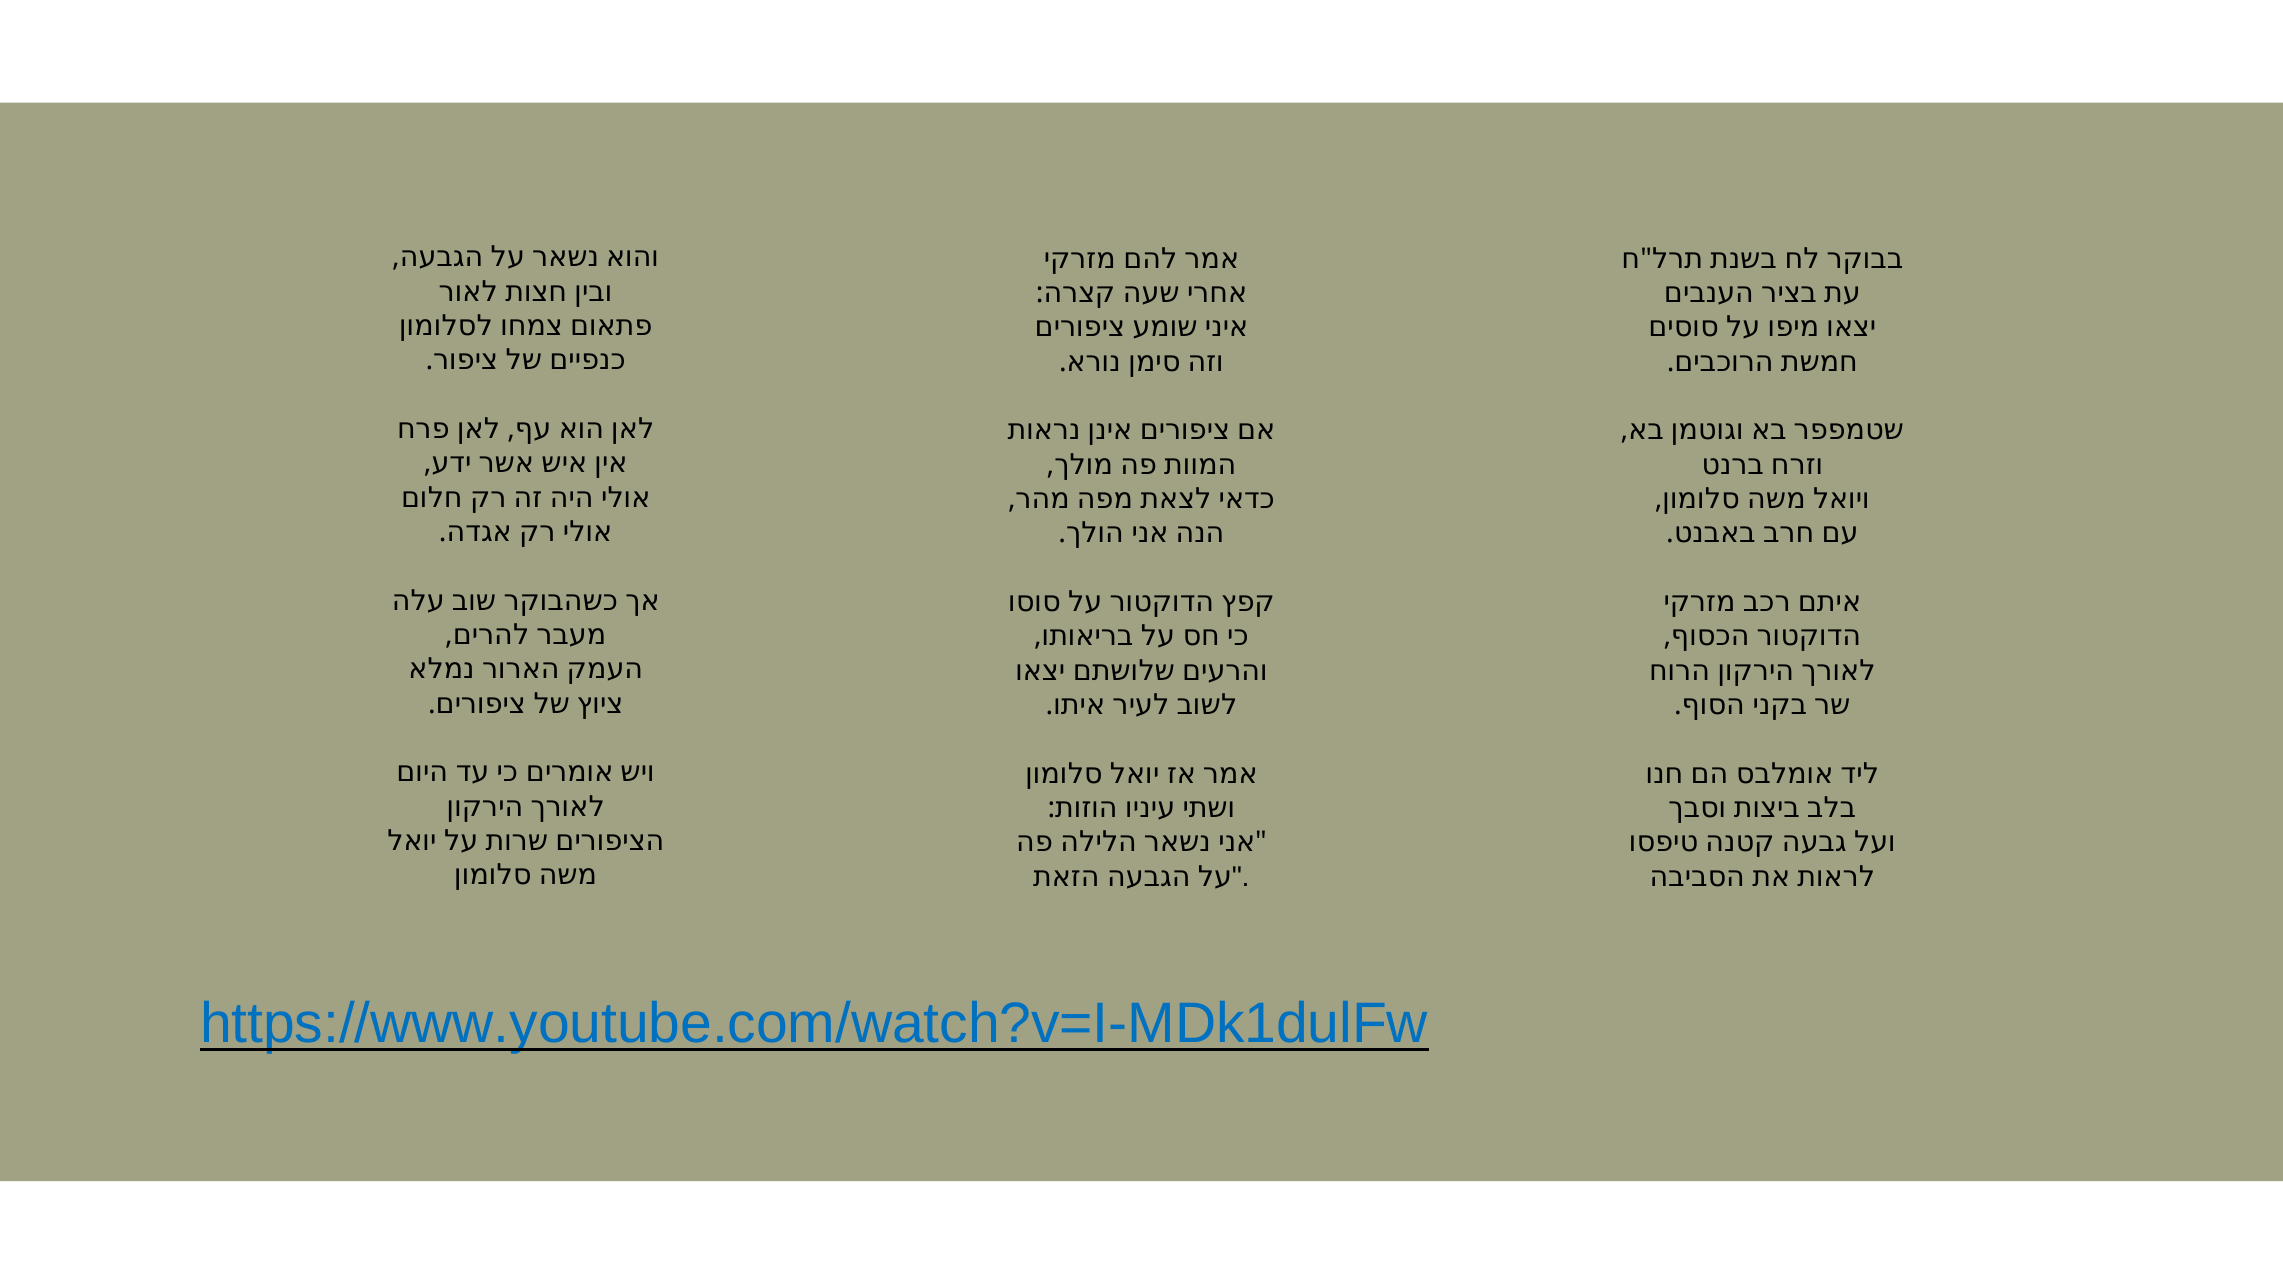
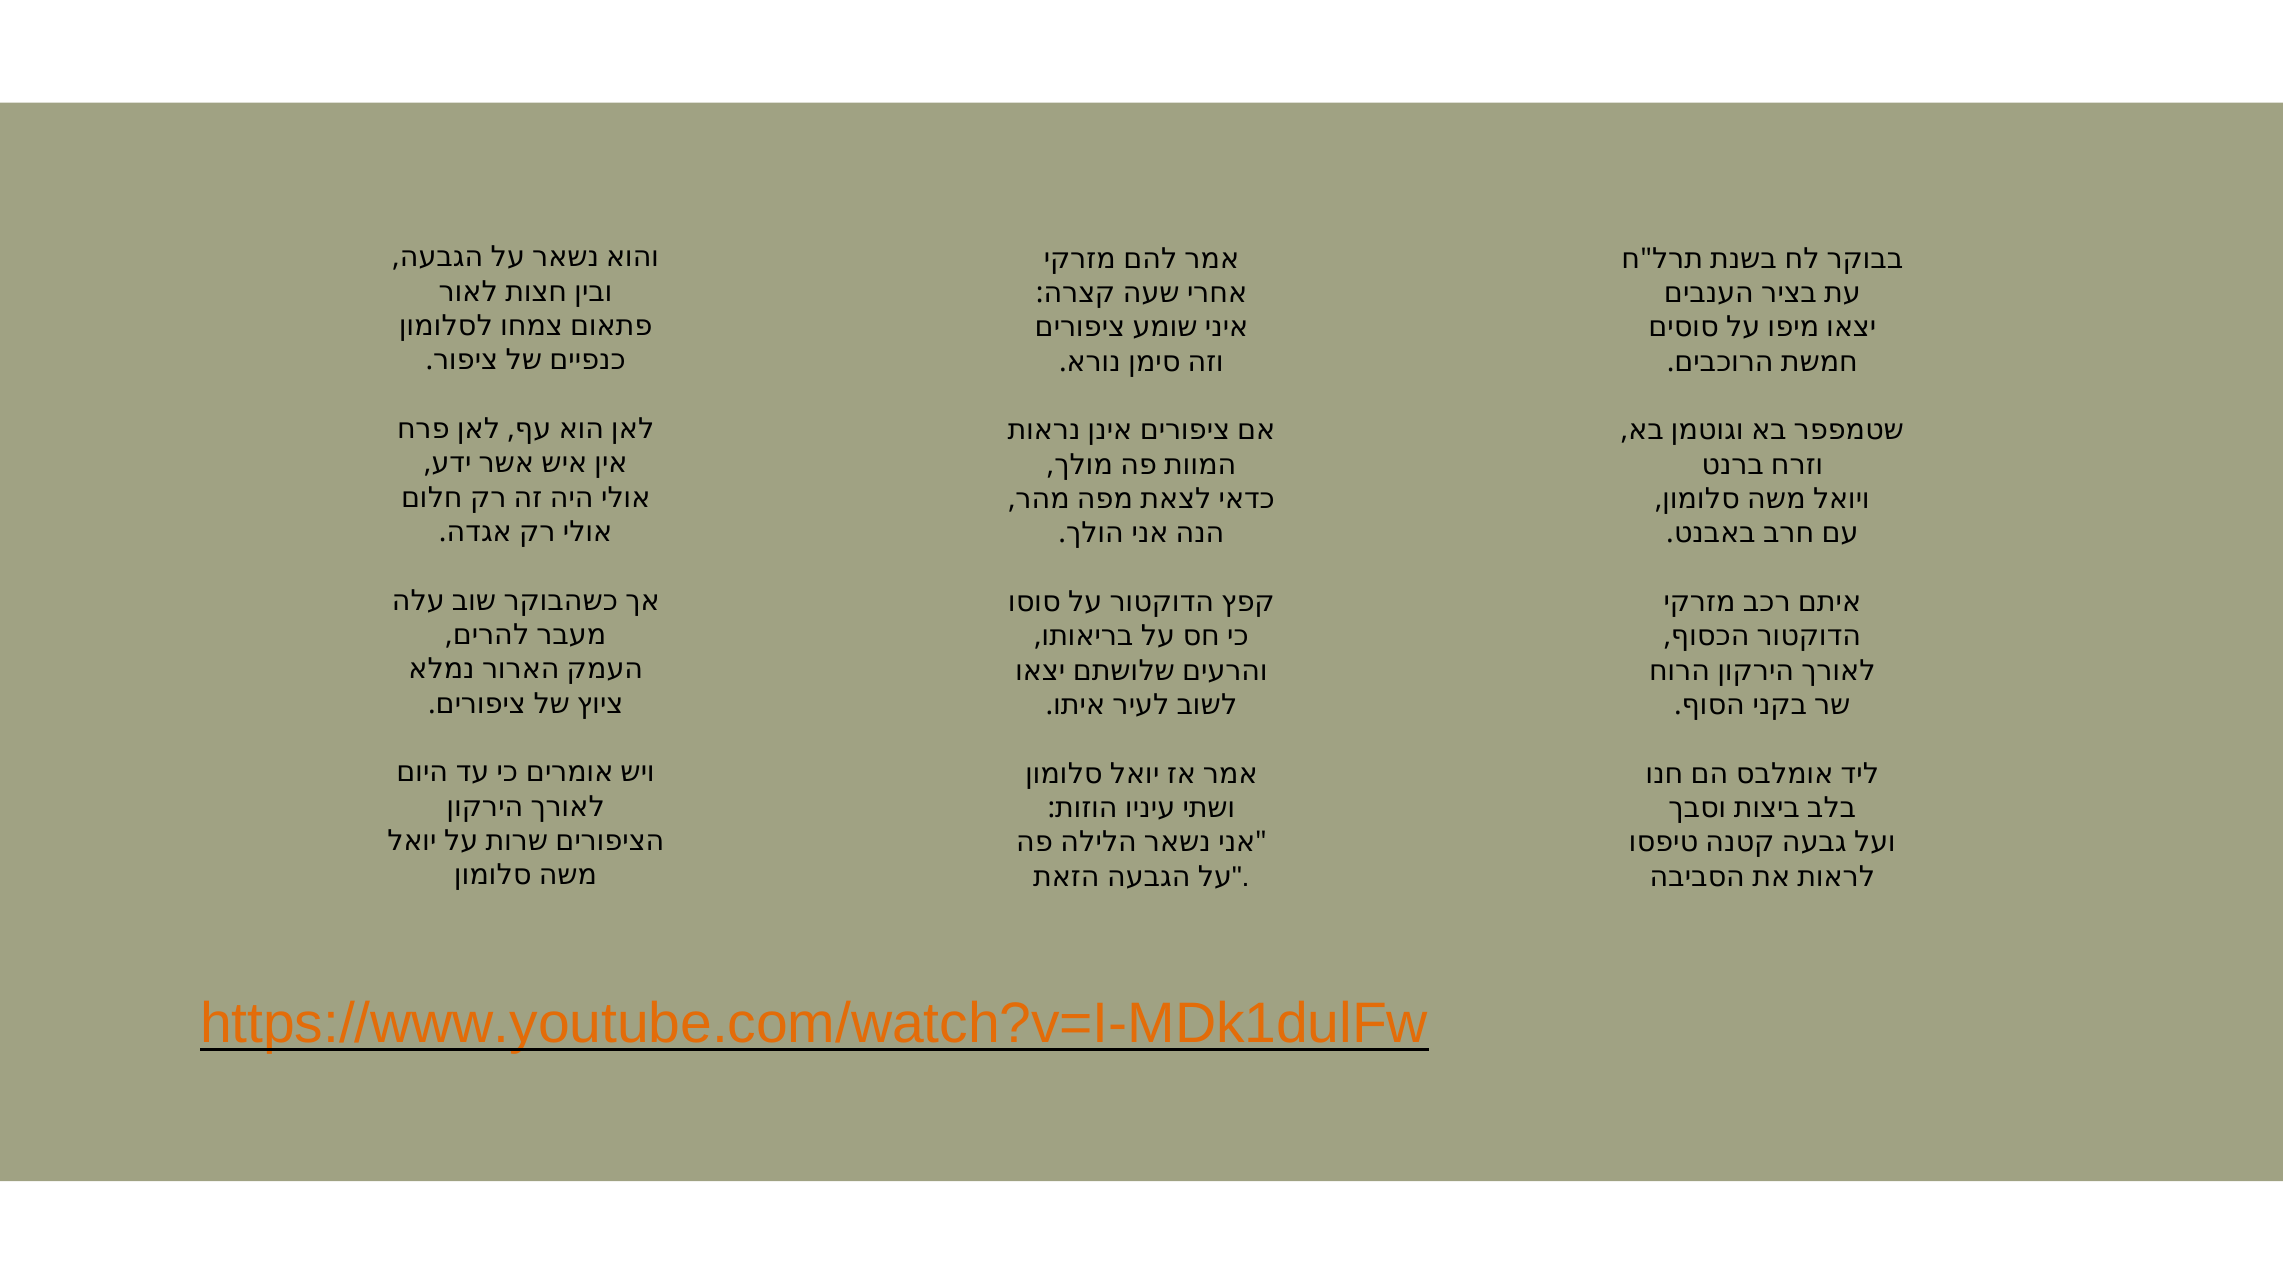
https://www.youtube.com/watch?v=I-MDk1dulFw colour: blue -> orange (814, 1024)
